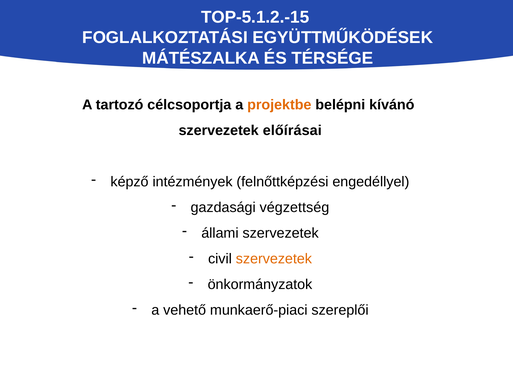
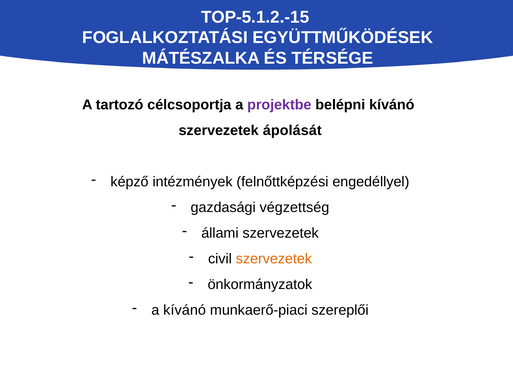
projektbe colour: orange -> purple (279, 105)
előírásai: előírásai -> ápolását (292, 131)
a vehető: vehető -> kívánó (185, 310)
